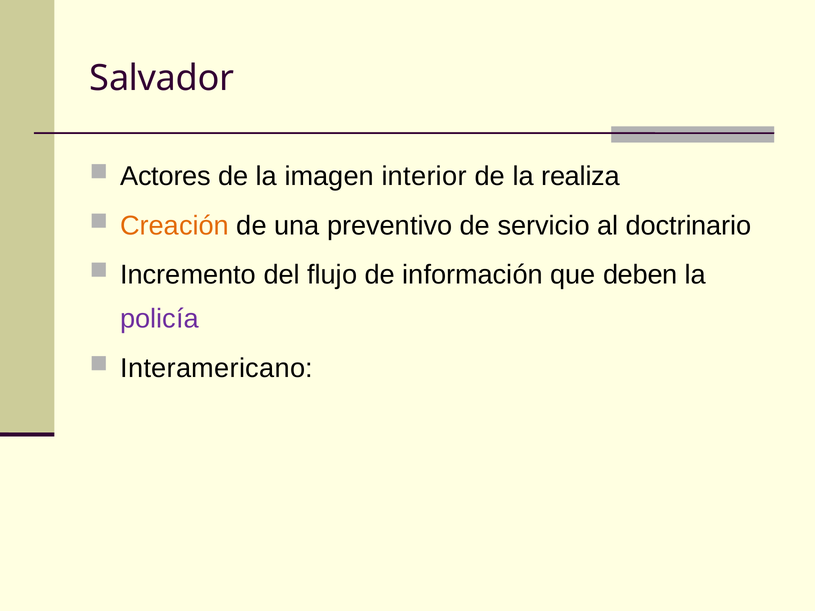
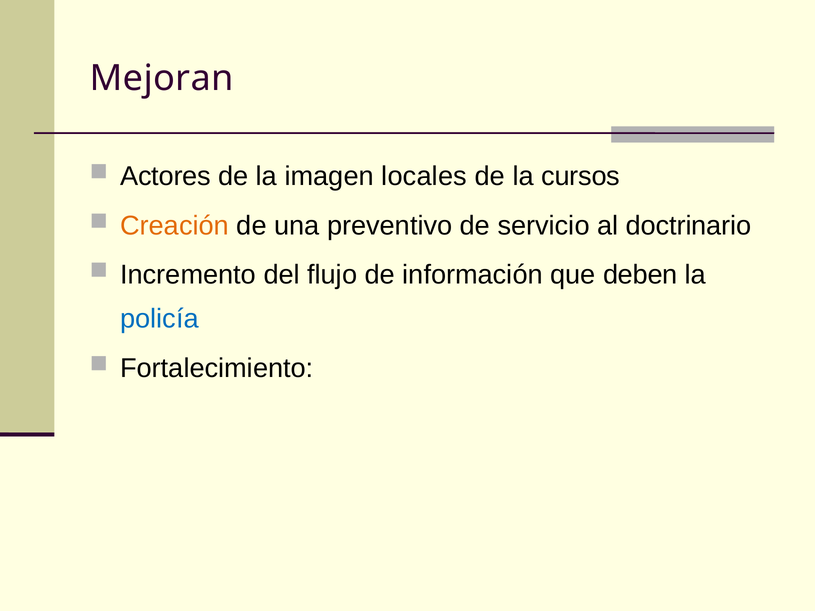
Salvador: Salvador -> Mejoran (162, 78)
interior: interior -> locales (424, 176)
realiza: realiza -> cursos (581, 176)
policía colour: purple -> blue (159, 319)
Interamericano: Interamericano -> Fortalecimiento (217, 369)
